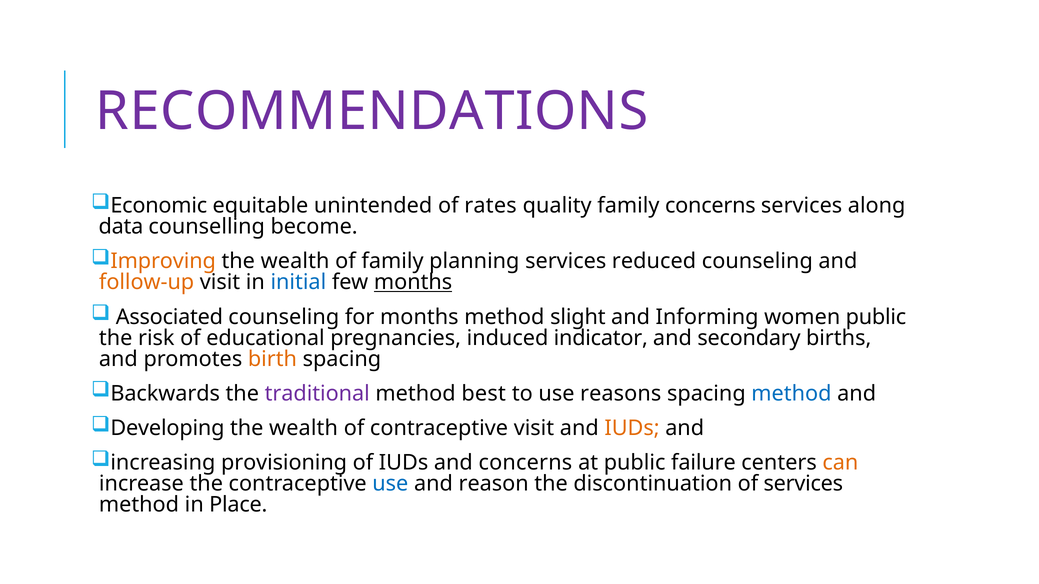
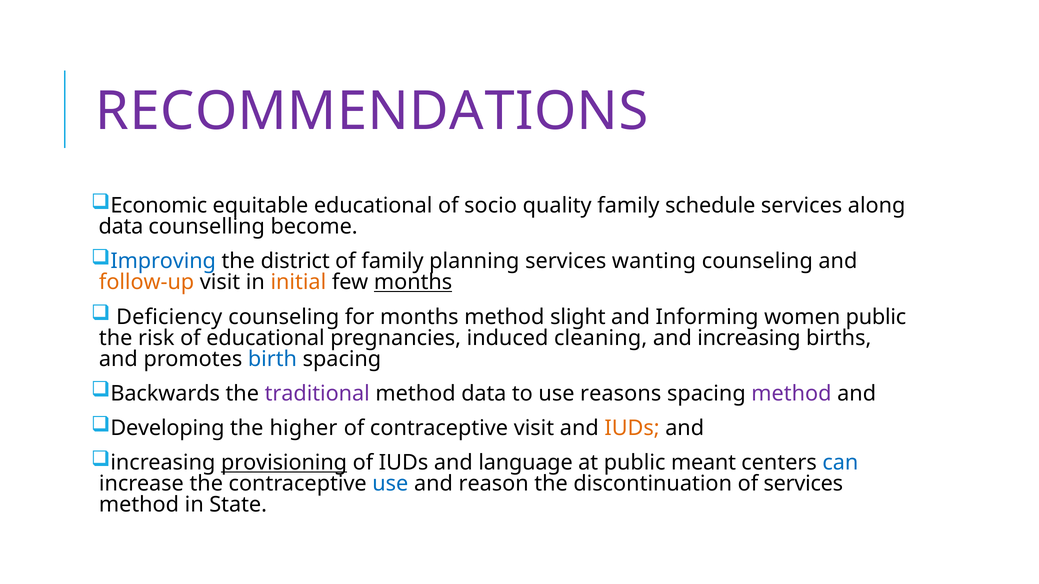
equitable unintended: unintended -> educational (373, 206)
rates: rates -> socio (491, 206)
family concerns: concerns -> schedule (710, 206)
Improving colour: orange -> blue (163, 261)
wealth: wealth -> district (295, 261)
reduced: reduced -> wanting (654, 261)
initial colour: blue -> orange (298, 282)
Associated: Associated -> Deficiency (169, 317)
indicator: indicator -> cleaning (601, 338)
and secondary: secondary -> increasing (749, 338)
birth colour: orange -> blue (272, 359)
method best: best -> data (484, 394)
method colour: blue -> purple (791, 394)
wealth: wealth -> higher (303, 428)
provisioning underline: none -> present (284, 463)
and concerns: concerns -> language (526, 463)
failure: failure -> meant (703, 463)
can colour: orange -> blue (840, 463)
Place: Place -> State (238, 505)
